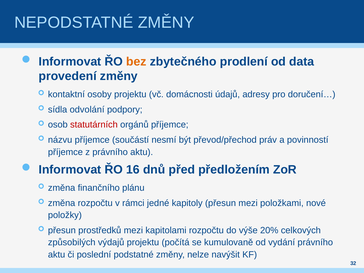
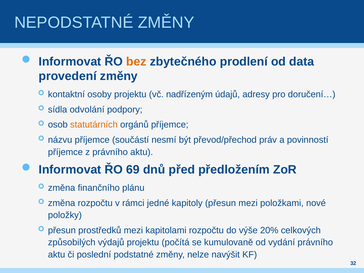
domácnosti: domácnosti -> nadřízeným (189, 94)
statutárních colour: red -> orange (94, 125)
16: 16 -> 69 (133, 170)
